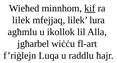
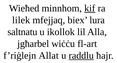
mfejjaq lilek: lilek -> biex (78, 20)
agħmlu: agħmlu -> saltnatu (22, 32)
Luqa: Luqa -> Allat (49, 56)
raddlu underline: none -> present (81, 56)
